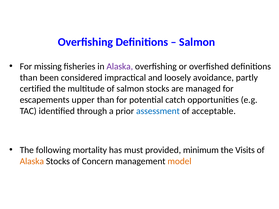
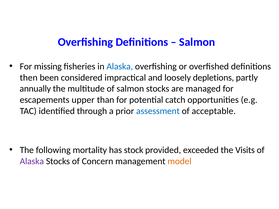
Alaska colour: purple -> blue (120, 66)
than: than -> then (29, 78)
avoidance: avoidance -> depletions (213, 78)
certified: certified -> annually (35, 89)
must: must -> stock (134, 150)
minimum: minimum -> exceeded (201, 150)
Alaska colour: orange -> purple (32, 161)
